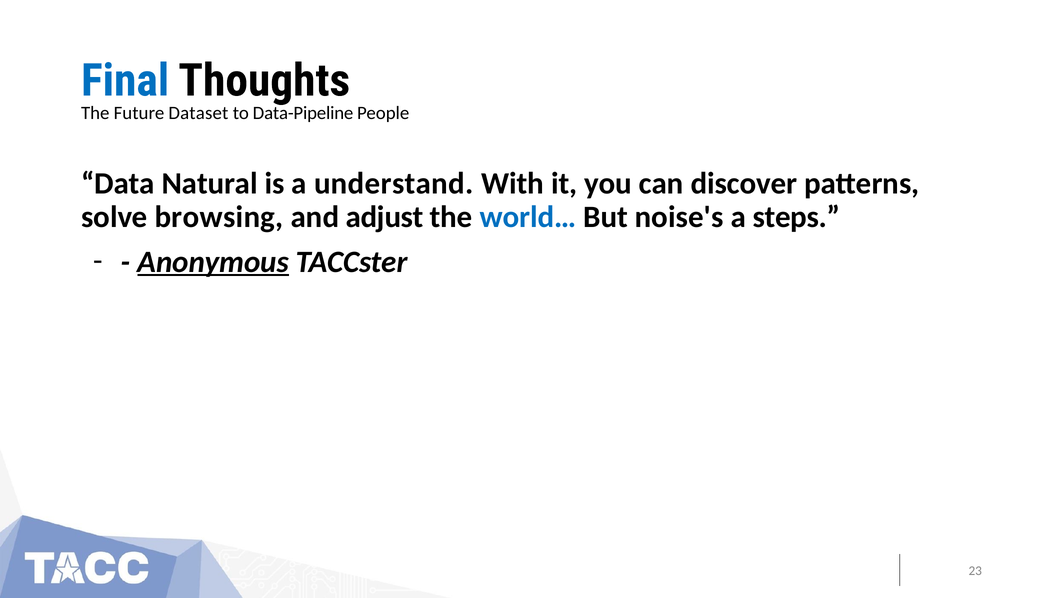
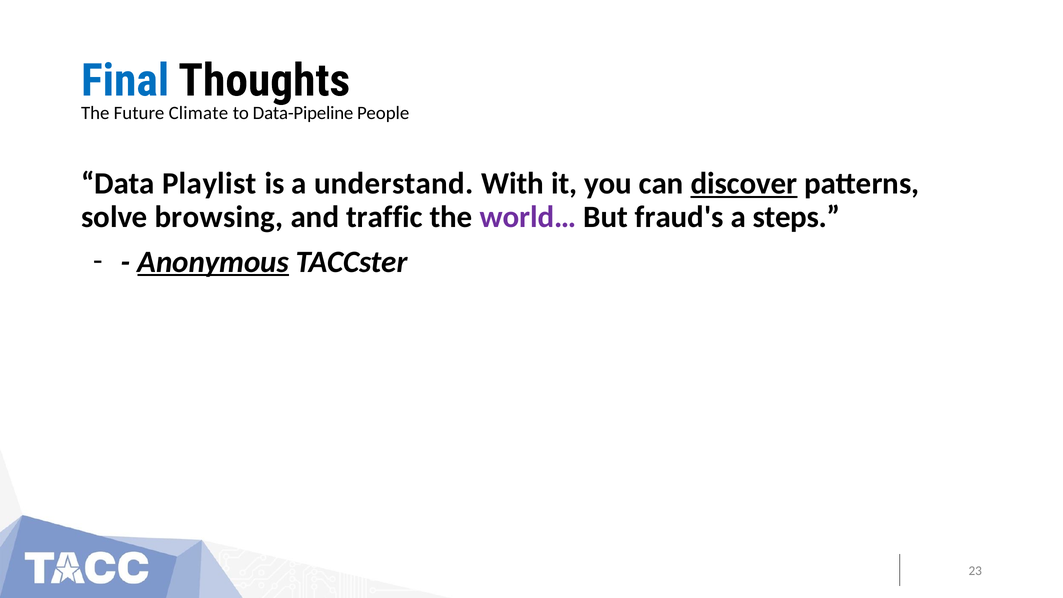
Dataset: Dataset -> Climate (198, 113)
Natural: Natural -> Playlist (209, 184)
discover underline: none -> present (744, 184)
adjust: adjust -> traffic (385, 217)
world… colour: blue -> purple (528, 217)
noise's: noise's -> fraud's (679, 217)
